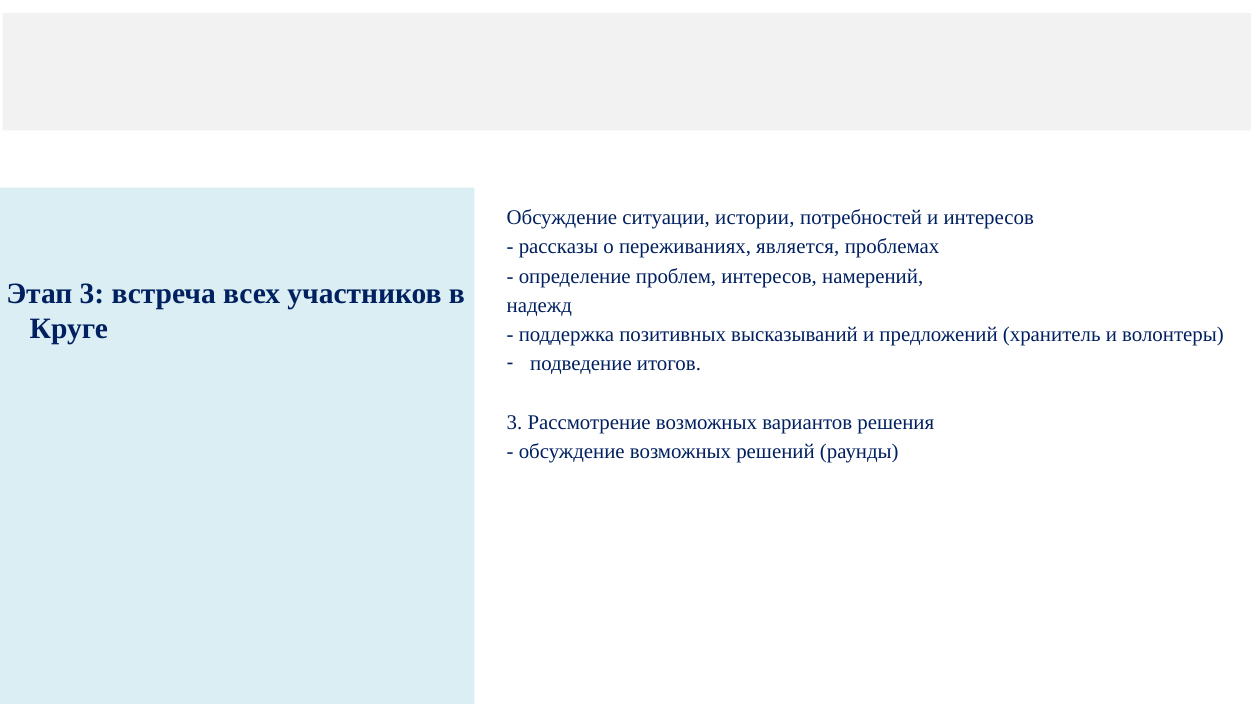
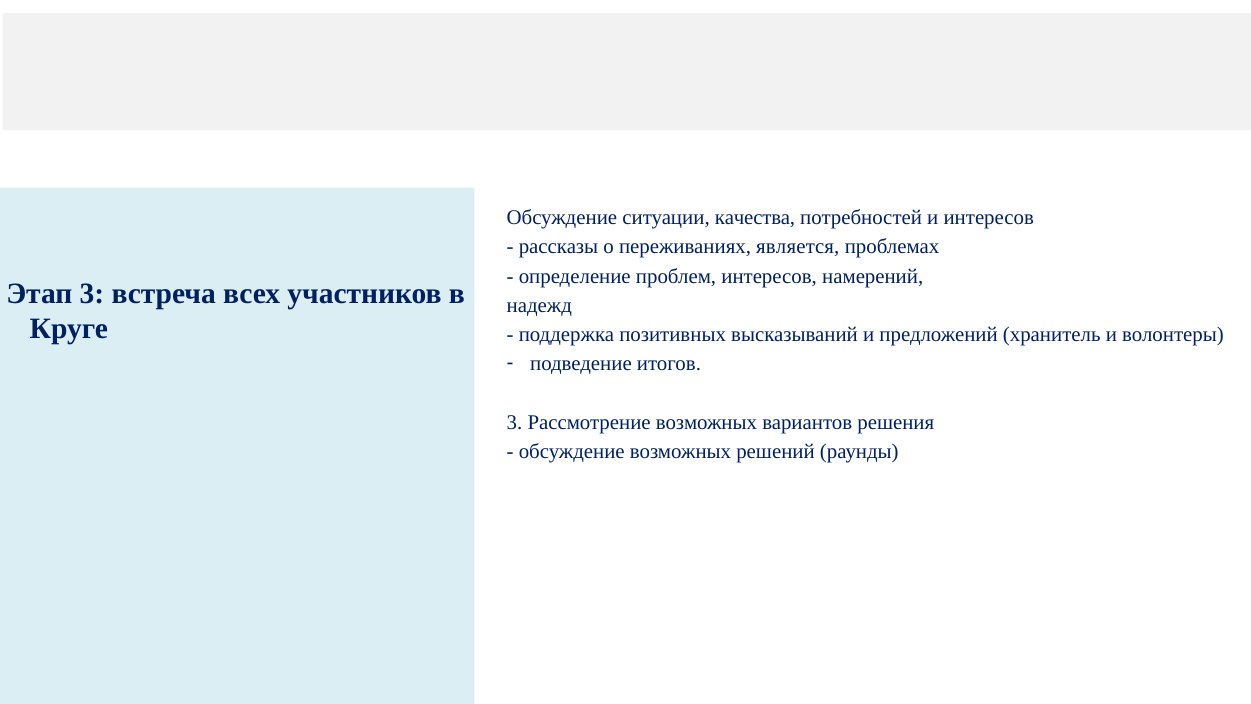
истории: истории -> качества (755, 218)
